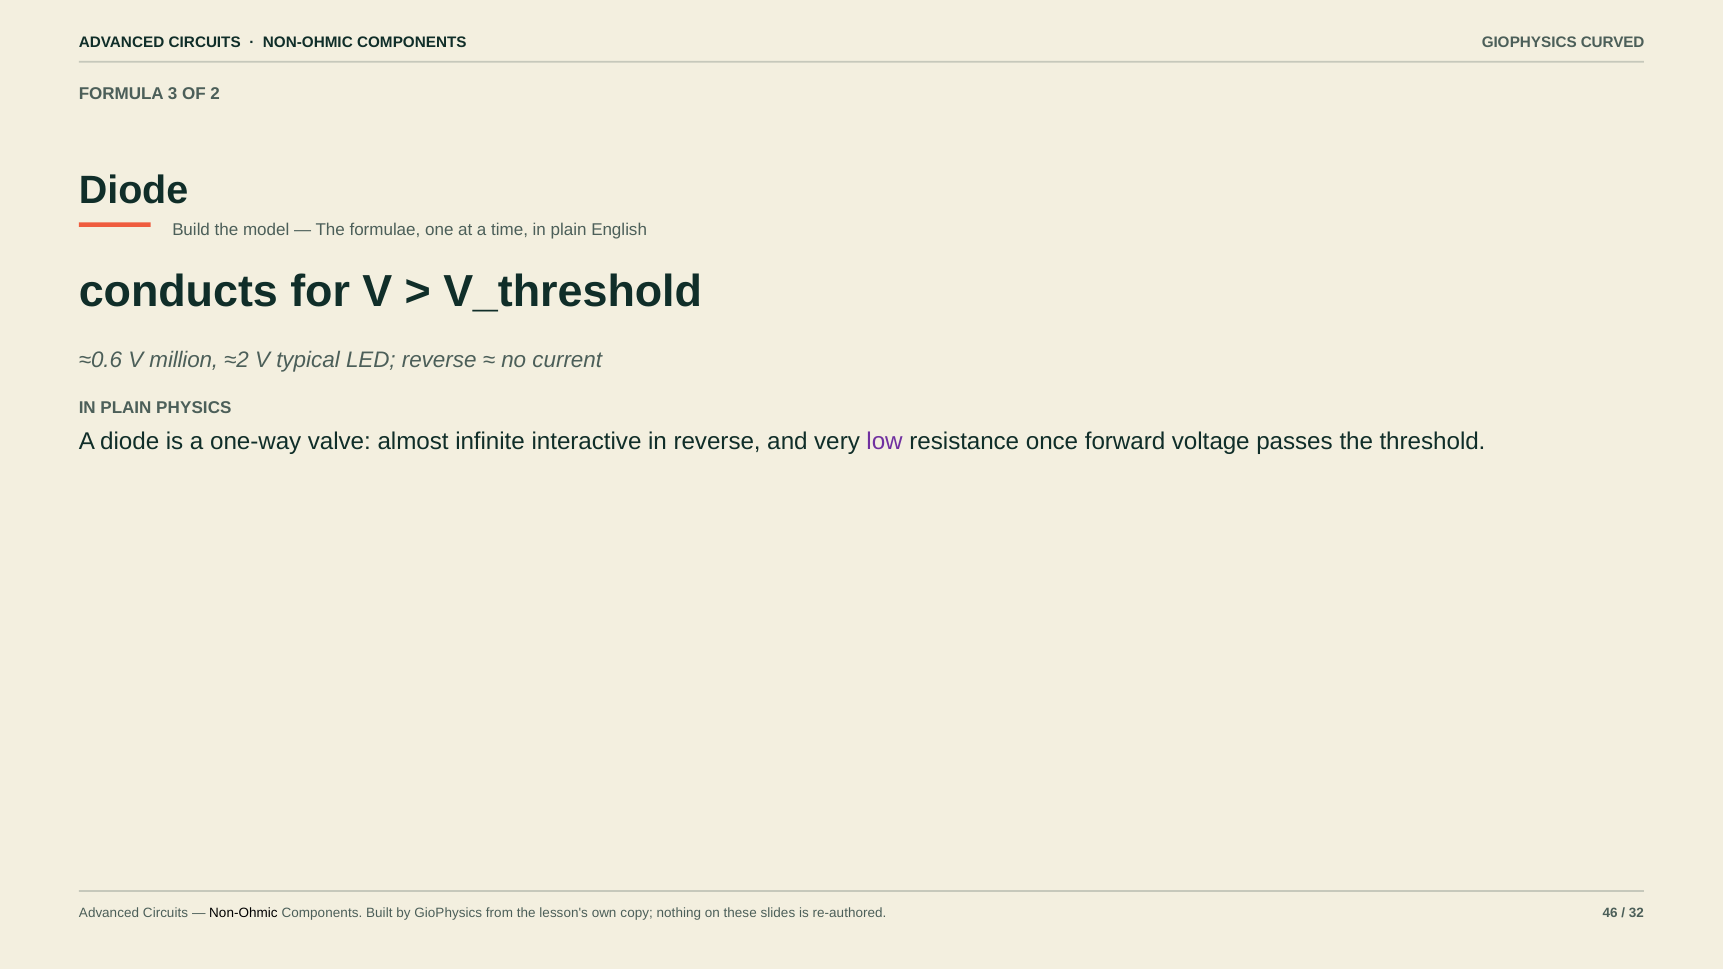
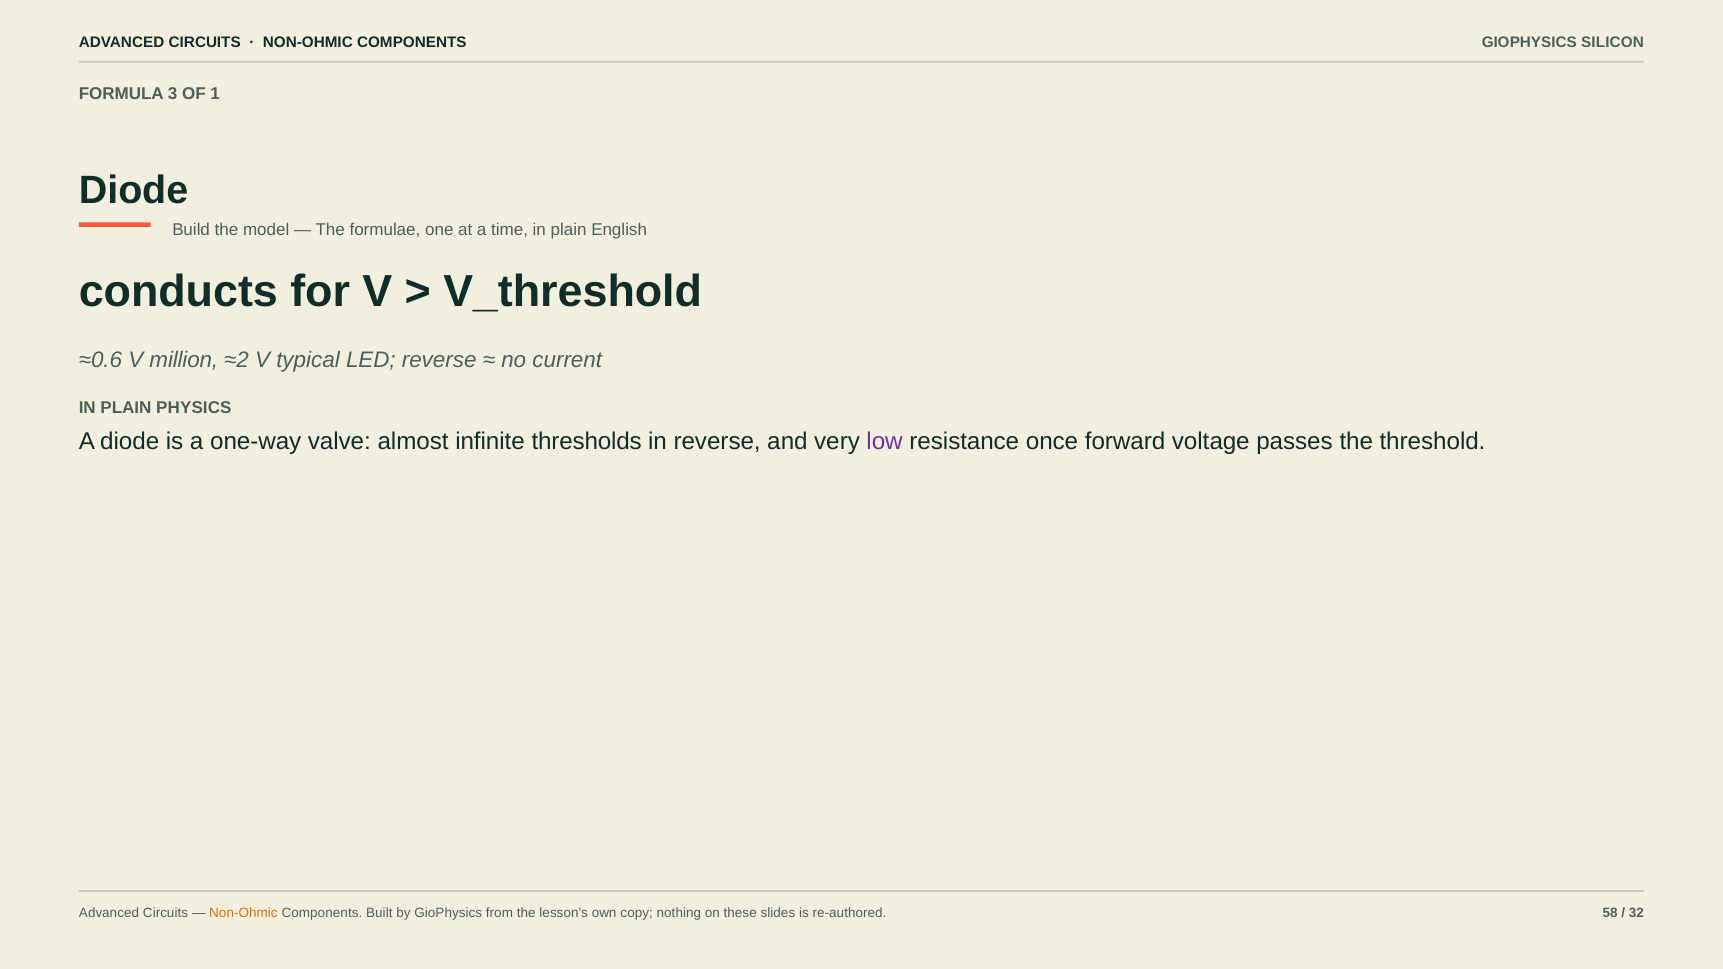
CURVED: CURVED -> SILICON (1612, 42)
2: 2 -> 1 (215, 94)
interactive: interactive -> thresholds (587, 442)
Non-Ohmic colour: black -> orange (243, 914)
46: 46 -> 58 (1610, 914)
